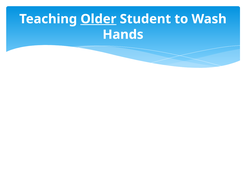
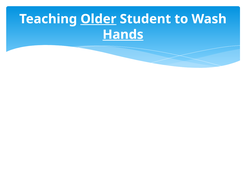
Hands underline: none -> present (123, 35)
